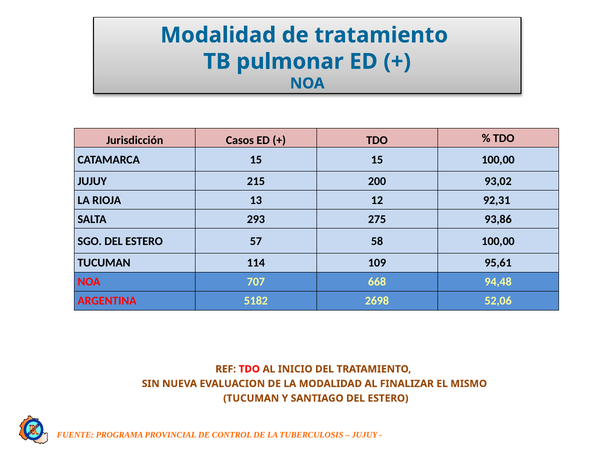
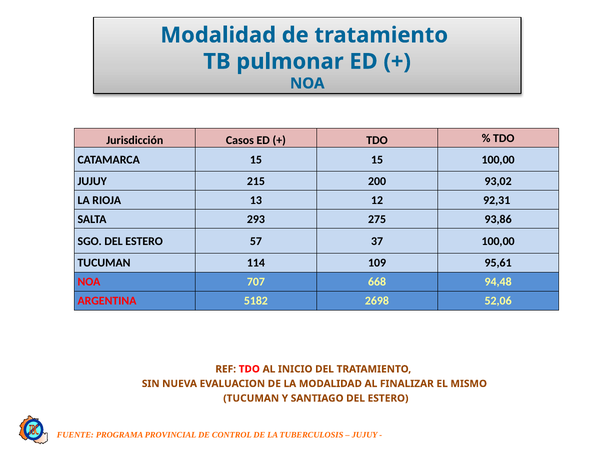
58: 58 -> 37 (377, 241)
